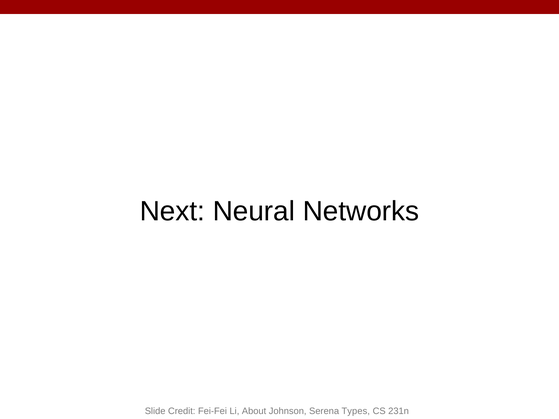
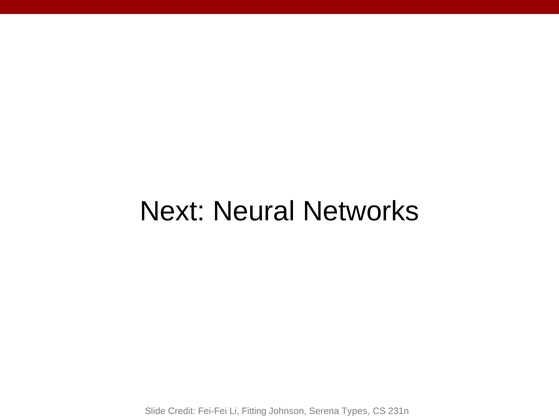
About: About -> Fitting (254, 411)
